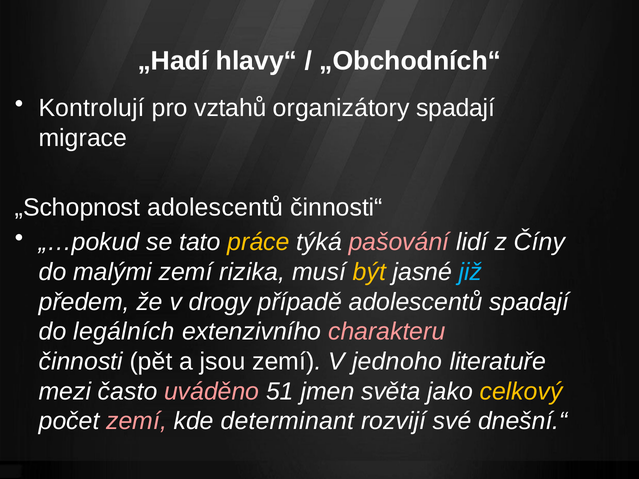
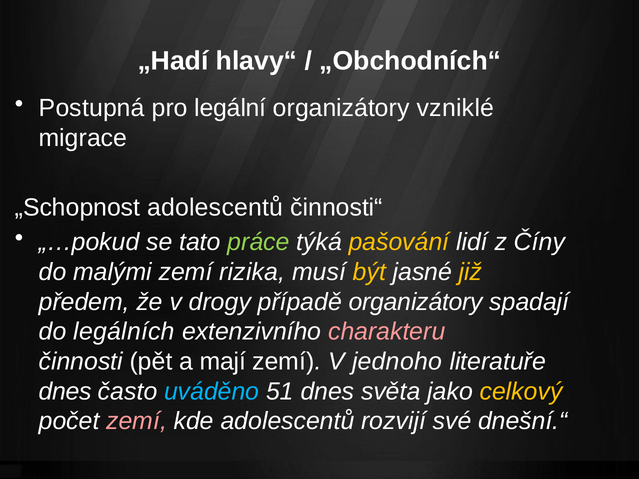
Kontrolují: Kontrolují -> Postupná (92, 108)
vztahů: vztahů -> legální (230, 108)
organizátory spadají: spadají -> vzniklé (455, 108)
práce colour: yellow -> light green (259, 242)
pašování colour: pink -> yellow (399, 242)
již colour: light blue -> yellow (471, 272)
případě adolescentů: adolescentů -> organizátory (416, 302)
jsou: jsou -> mají (223, 362)
mezi: mezi -> dnes (65, 392)
uváděno colour: pink -> light blue (212, 392)
51 jmen: jmen -> dnes (328, 392)
kde determinant: determinant -> adolescentů (288, 421)
